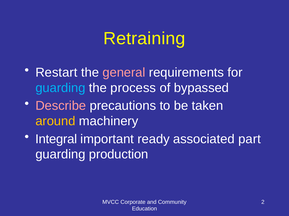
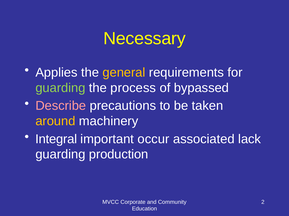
Retraining: Retraining -> Necessary (144, 39)
Restart: Restart -> Applies (56, 73)
general colour: pink -> yellow (124, 73)
guarding colour: light blue -> light green (60, 88)
ready: ready -> occur (154, 139)
part: part -> lack (250, 139)
